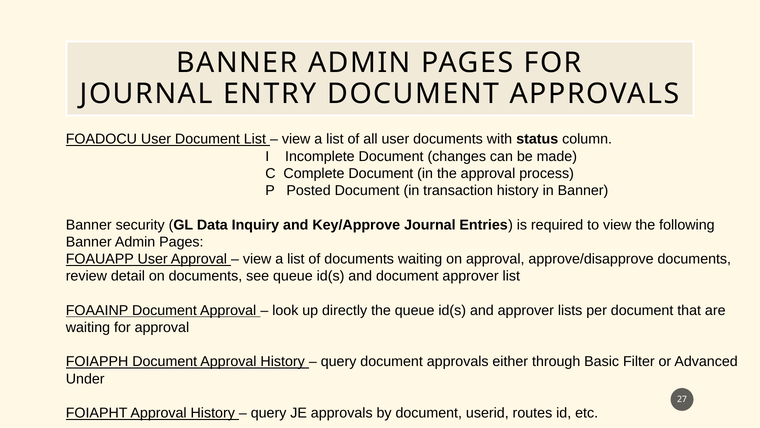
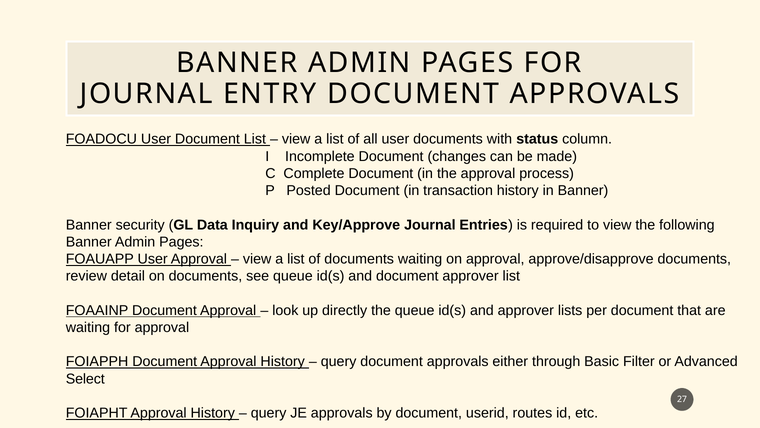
Under: Under -> Select (85, 378)
